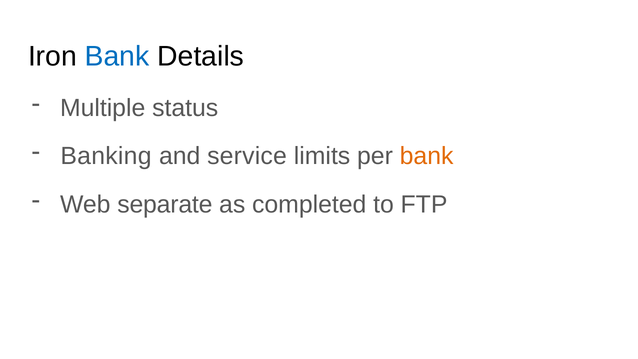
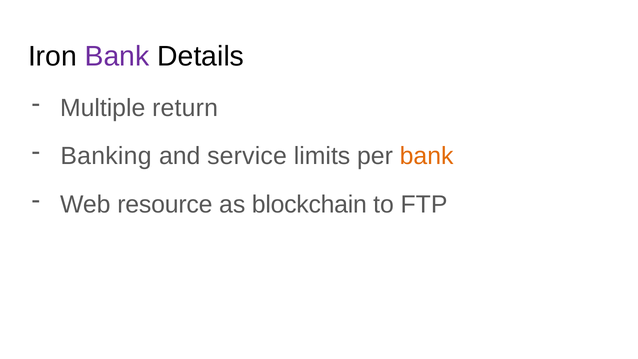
Bank colour: blue -> purple (117, 56)
status: status -> return (185, 108)
separate: separate -> resource (165, 205)
completed: completed -> blockchain (309, 205)
